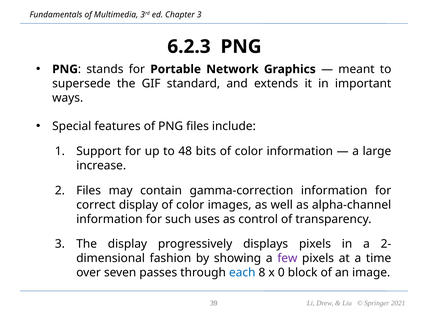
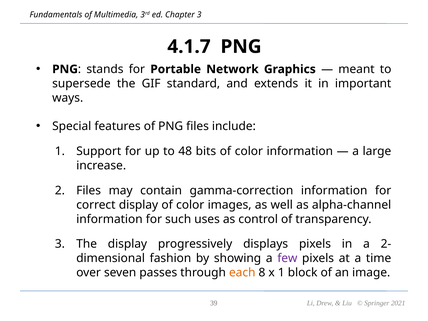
6.2.3: 6.2.3 -> 4.1.7 (189, 47)
each colour: blue -> orange (242, 273)
x 0: 0 -> 1 (281, 273)
